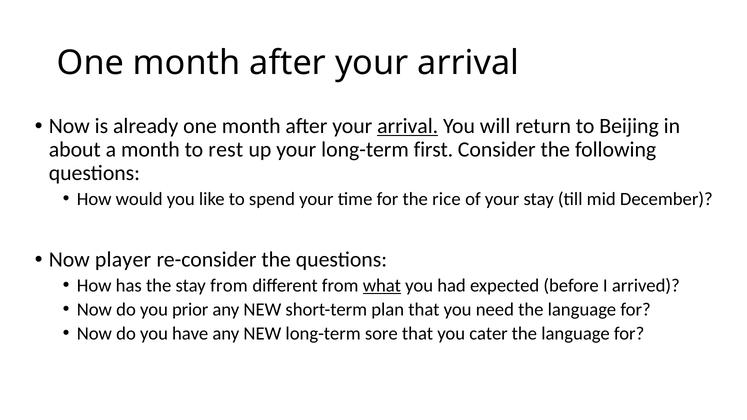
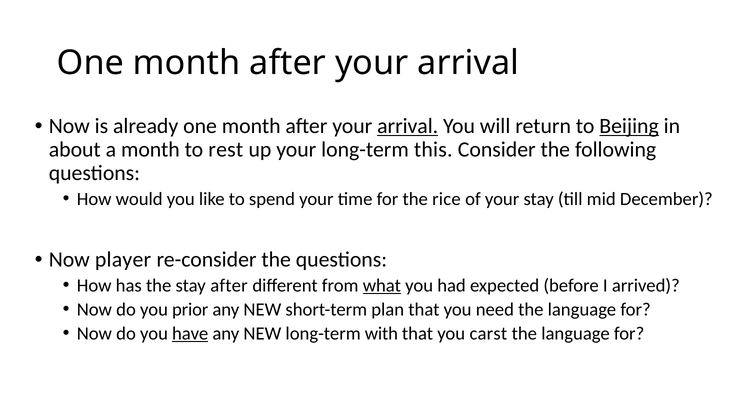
Beijing underline: none -> present (629, 126)
first: first -> this (433, 150)
stay from: from -> after (229, 286)
have underline: none -> present (190, 334)
sore: sore -> with (381, 334)
cater: cater -> carst (488, 334)
